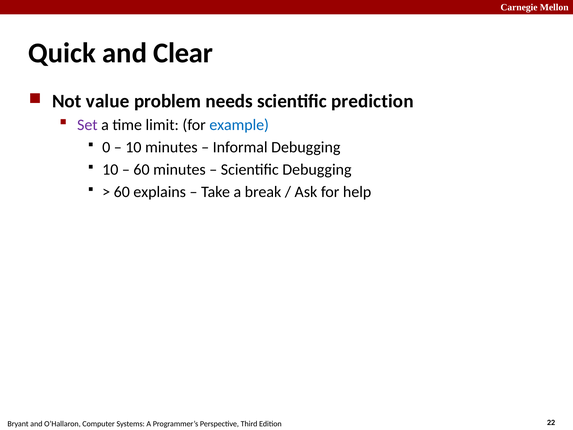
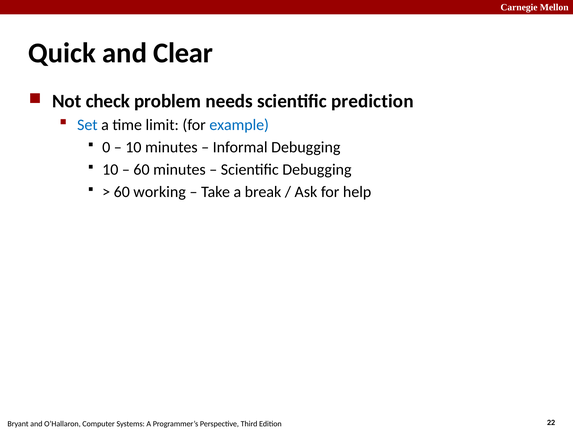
value: value -> check (108, 101)
Set colour: purple -> blue (87, 125)
explains: explains -> working (160, 192)
